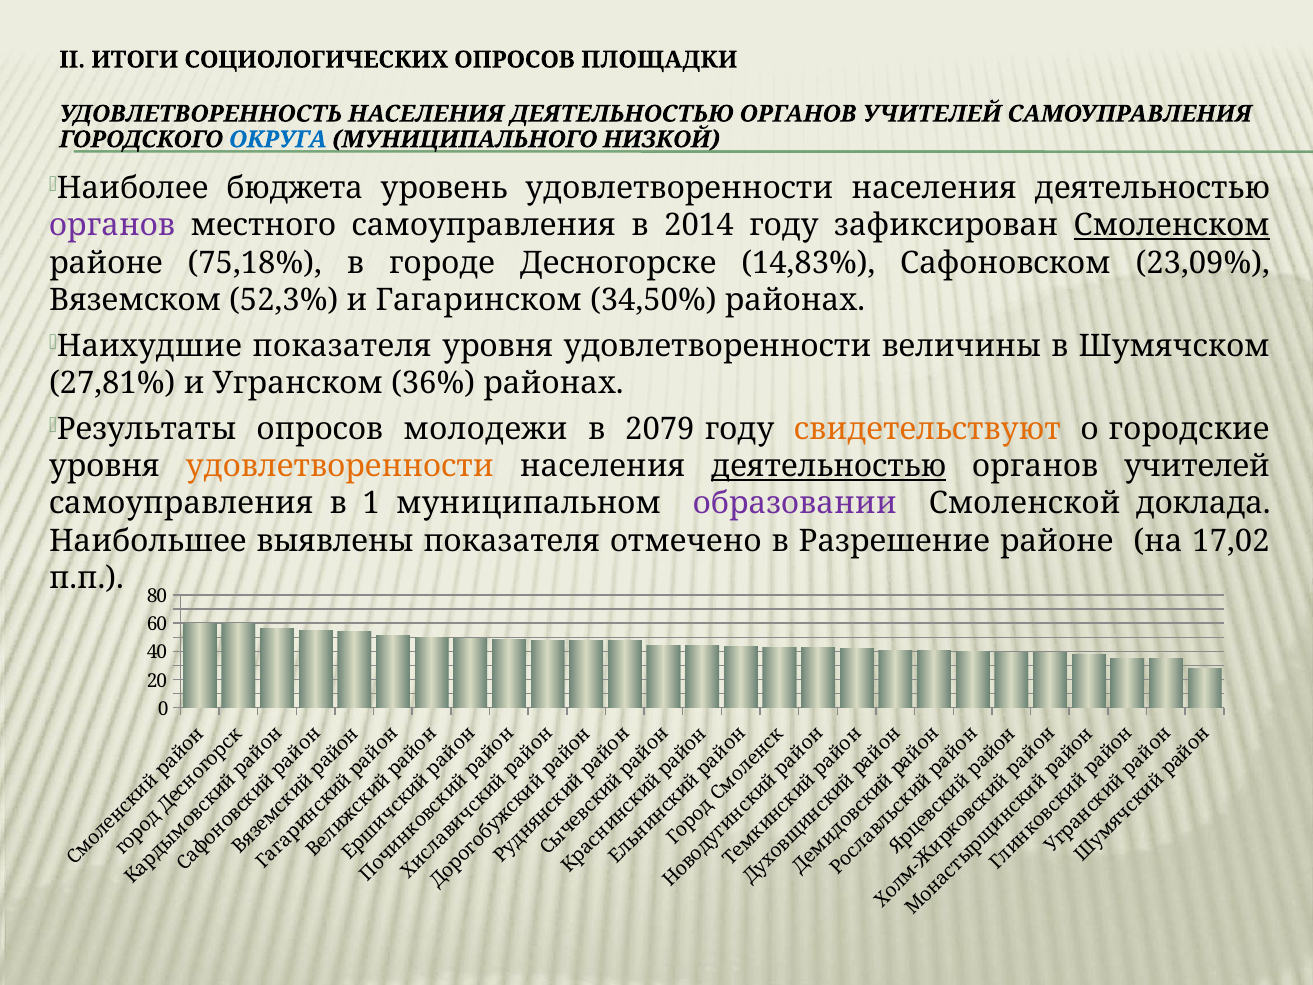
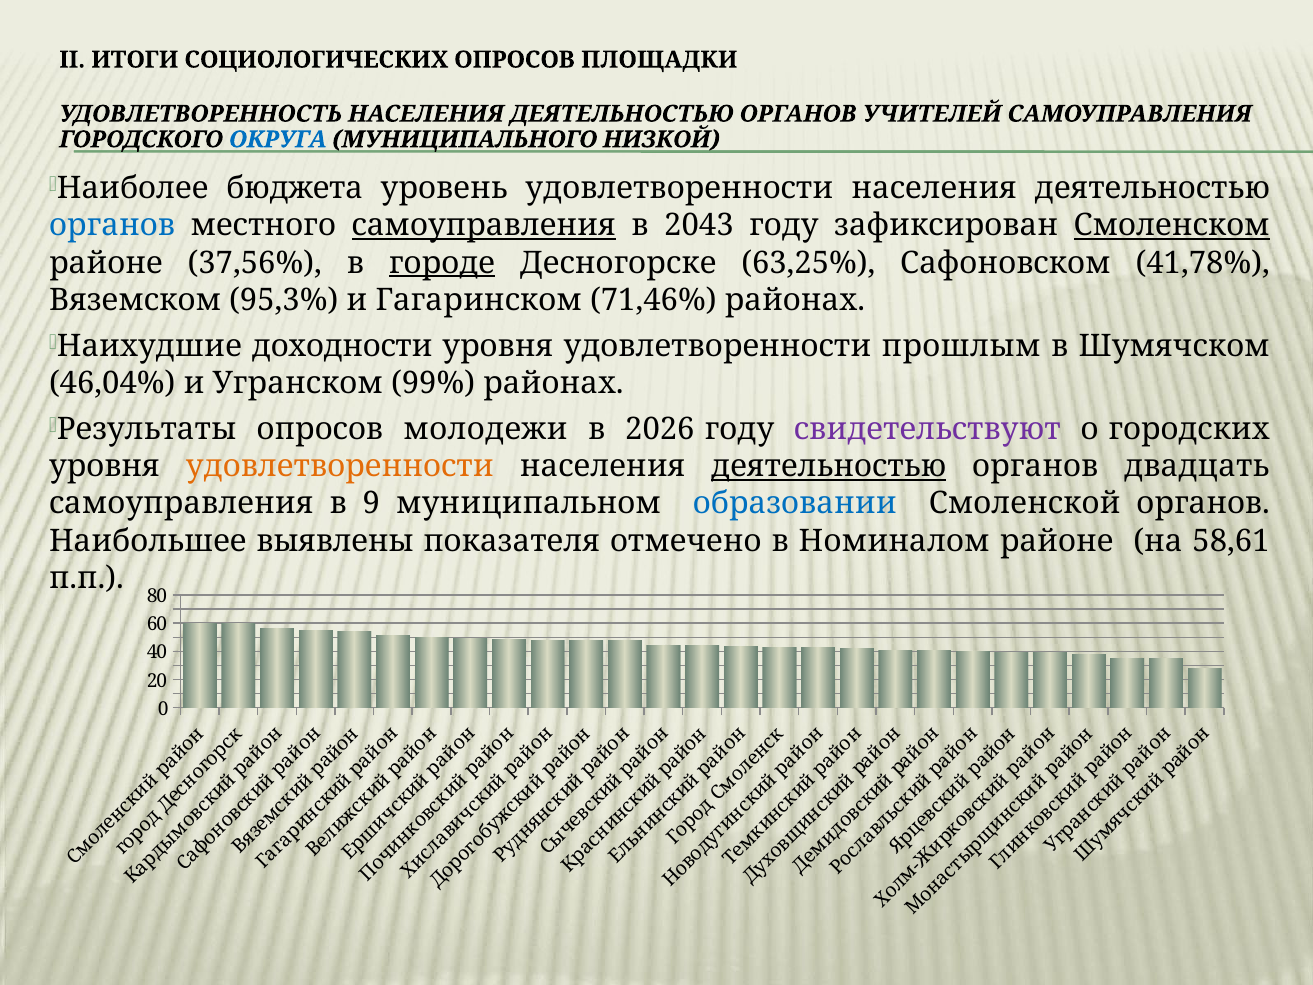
органов colour: purple -> blue (112, 226)
самоуправления underline: none -> present (484, 226)
2014: 2014 -> 2043 (699, 226)
75,18%: 75,18% -> 37,56% (255, 263)
городе underline: none -> present (442, 263)
14,83%: 14,83% -> 63,25% (808, 263)
23,09%: 23,09% -> 41,78% (1203, 263)
52,3%: 52,3% -> 95,3% (284, 300)
34,50%: 34,50% -> 71,46% (653, 300)
показателя: показателя -> доходности (342, 346)
величины: величины -> прошлым (961, 346)
27,81%: 27,81% -> 46,04% (112, 383)
36%: 36% -> 99% (433, 383)
2079: 2079 -> 2026 (660, 429)
свидетельствуют colour: orange -> purple (927, 429)
городские: городские -> городских (1189, 429)
учителей: учителей -> двадцать (1197, 466)
1: 1 -> 9 (371, 504)
образовании colour: purple -> blue (795, 504)
Смоленской доклада: доклада -> органов (1203, 504)
Разрешение: Разрешение -> Номиналом (894, 541)
17,02: 17,02 -> 58,61 (1231, 541)
